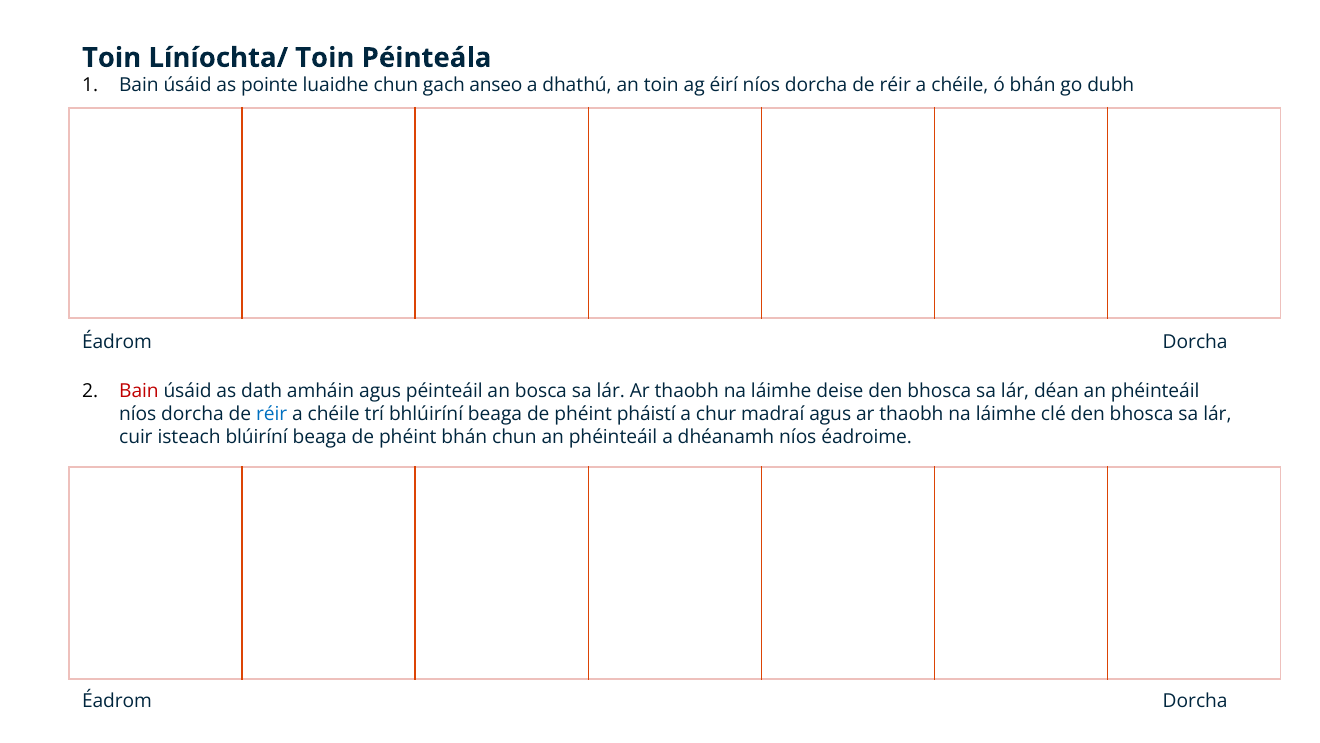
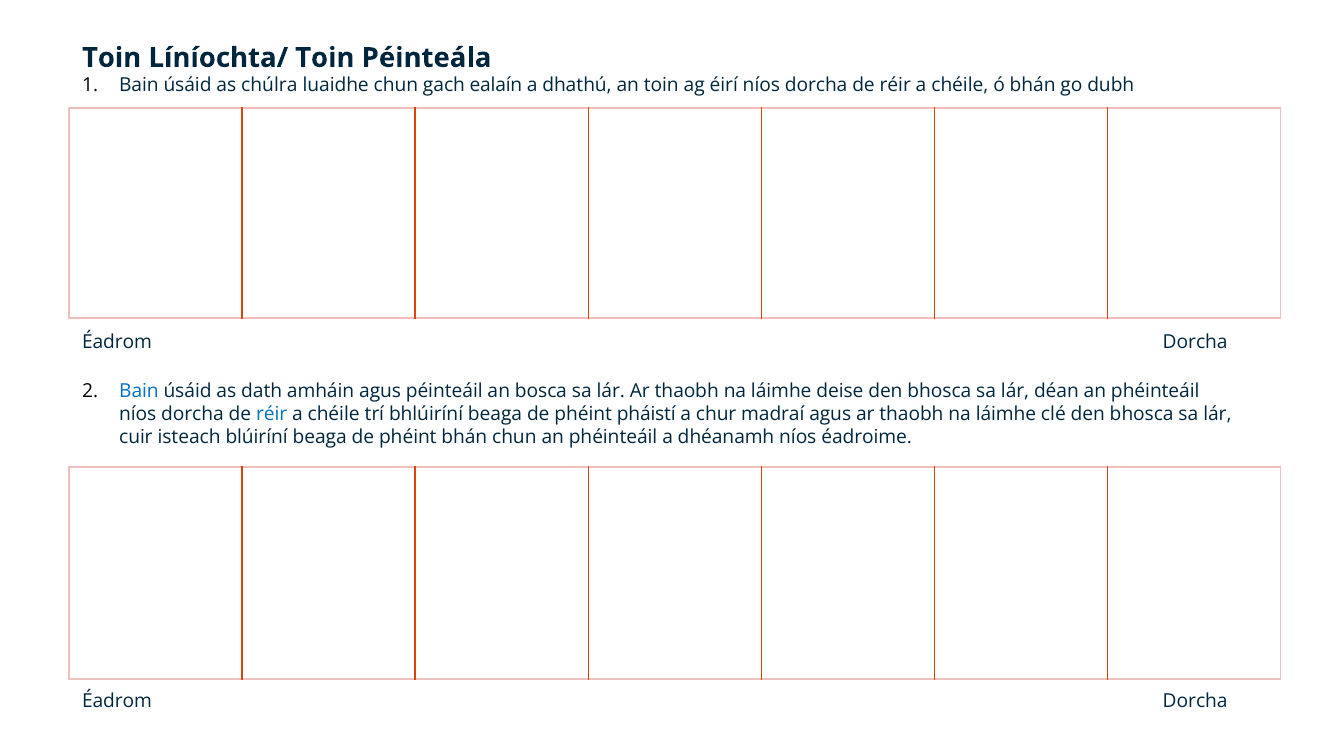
pointe: pointe -> chúlra (269, 85)
anseo: anseo -> ealaín (496, 85)
Bain colour: red -> blue (139, 391)
